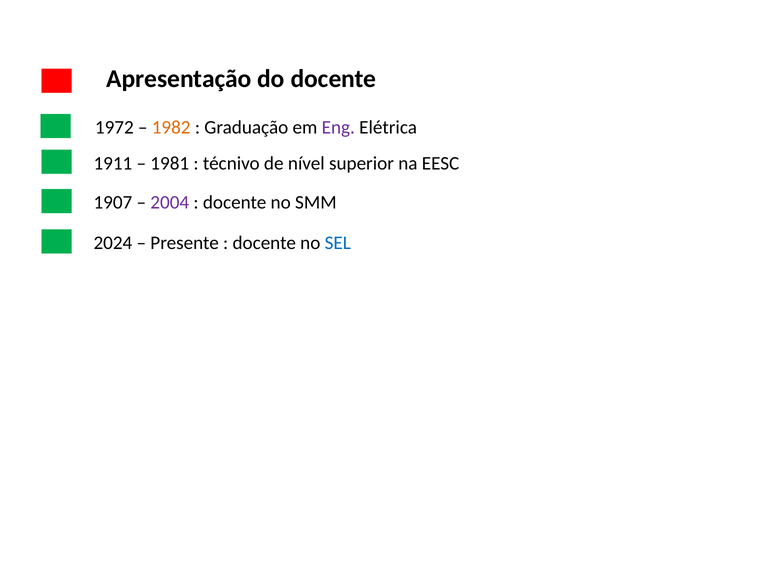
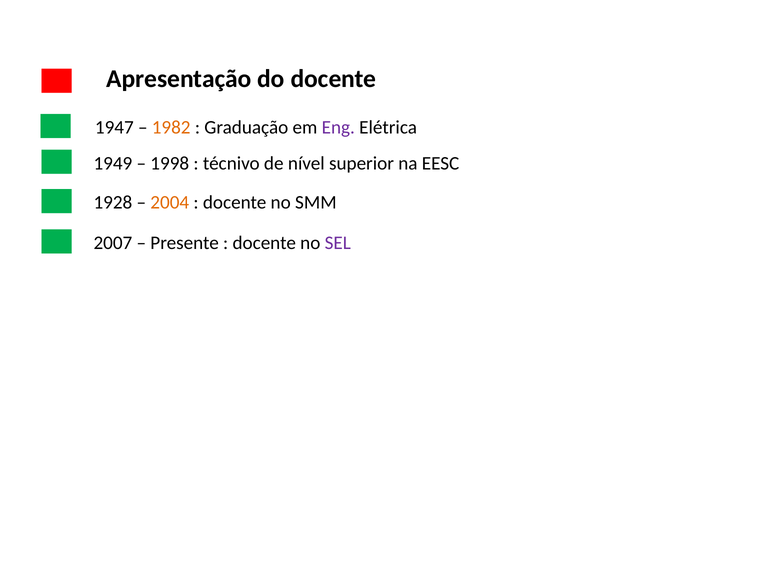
1972: 1972 -> 1947 (114, 127)
1911: 1911 -> 1949 (113, 163)
1981: 1981 -> 1998 (170, 163)
1907: 1907 -> 1928 (113, 202)
2004 colour: purple -> orange (170, 202)
2024: 2024 -> 2007 (113, 243)
SEL colour: blue -> purple (338, 243)
